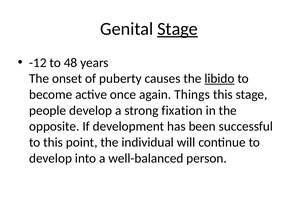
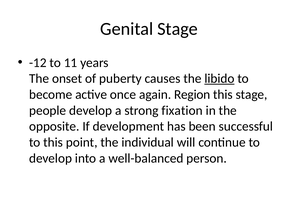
Stage underline: present -> none (178, 29)
48: 48 -> 11 (71, 63)
Things: Things -> Region (192, 94)
